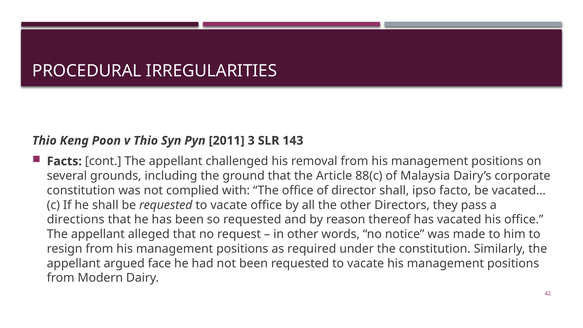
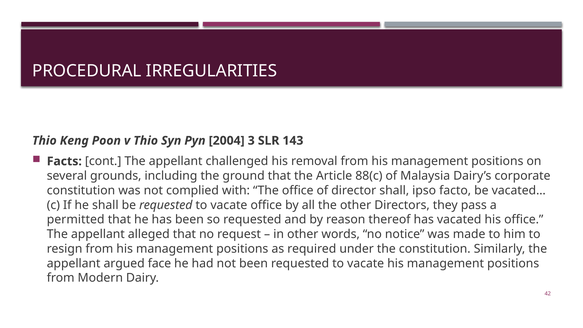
2011: 2011 -> 2004 (227, 141)
directions: directions -> permitted (76, 220)
